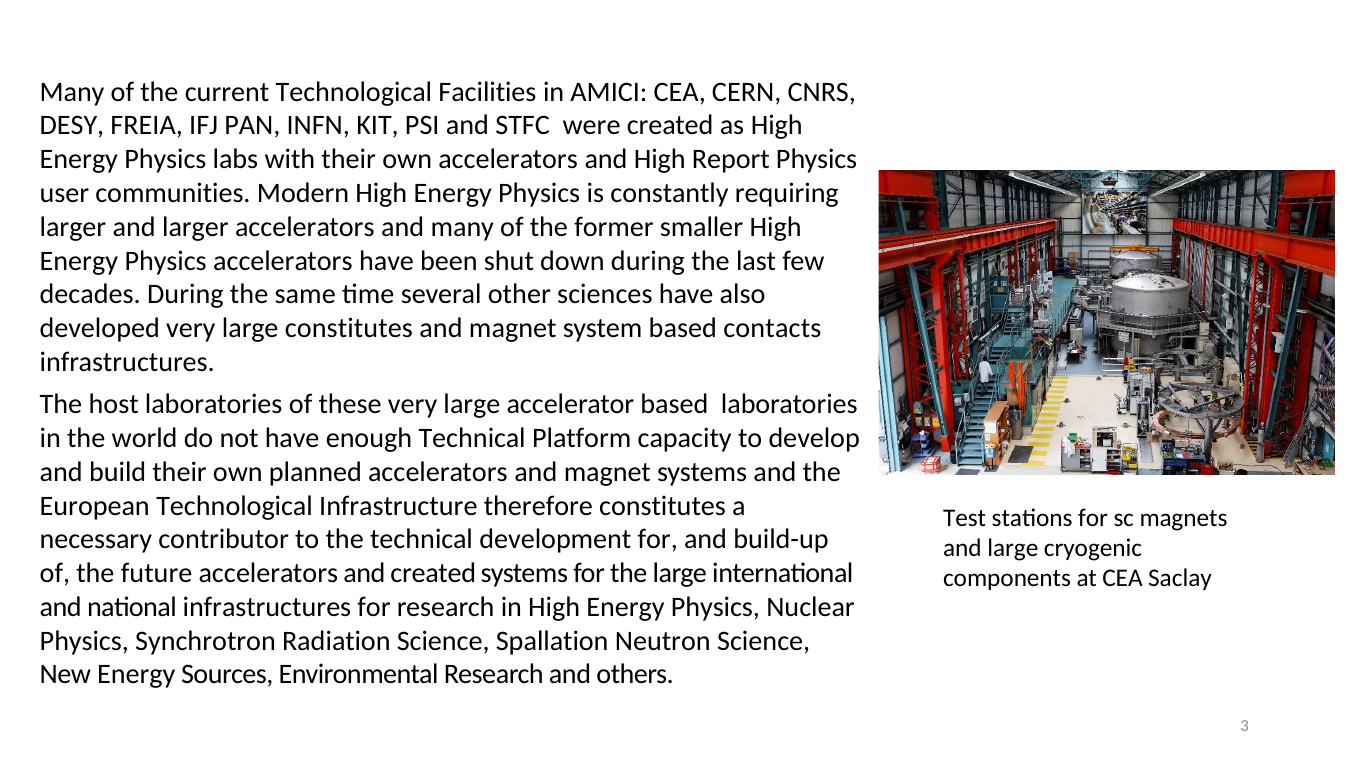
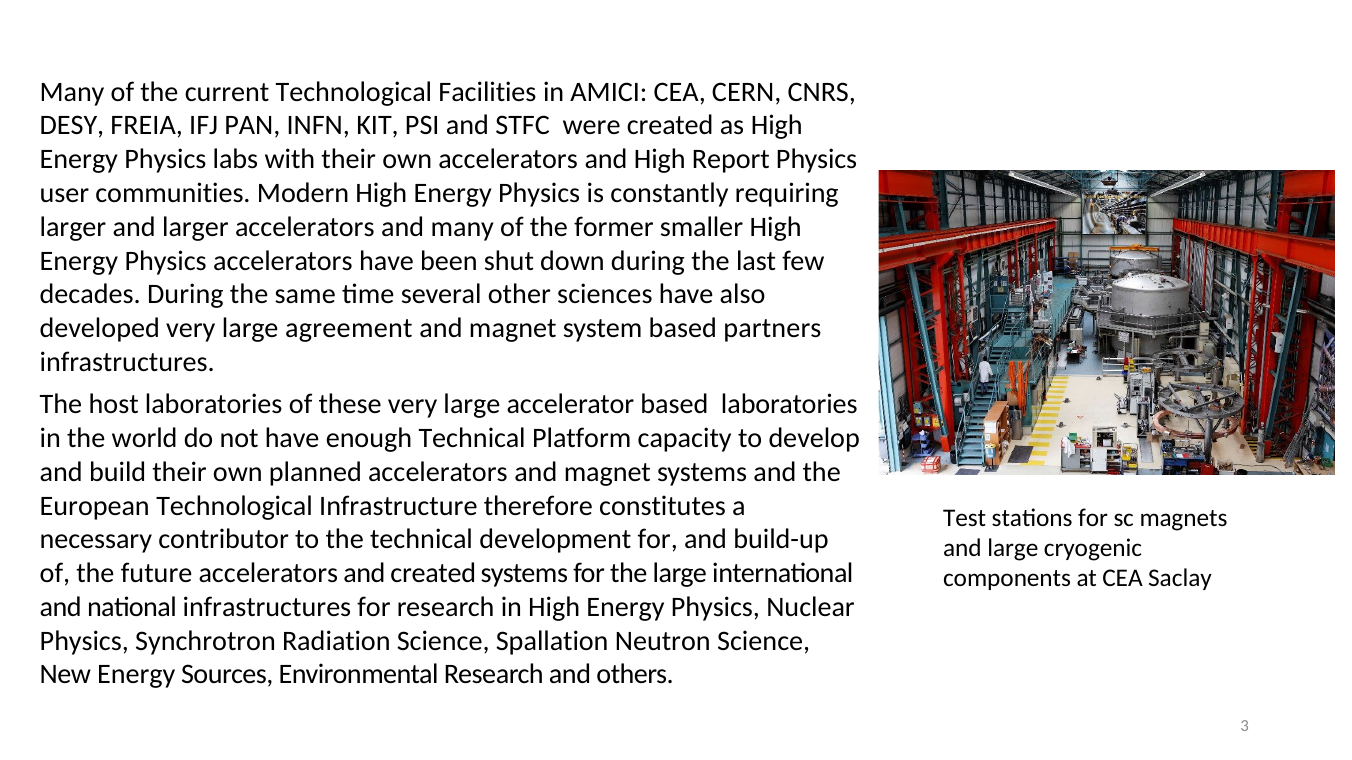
large constitutes: constitutes -> agreement (349, 329)
contacts: contacts -> partners (772, 329)
